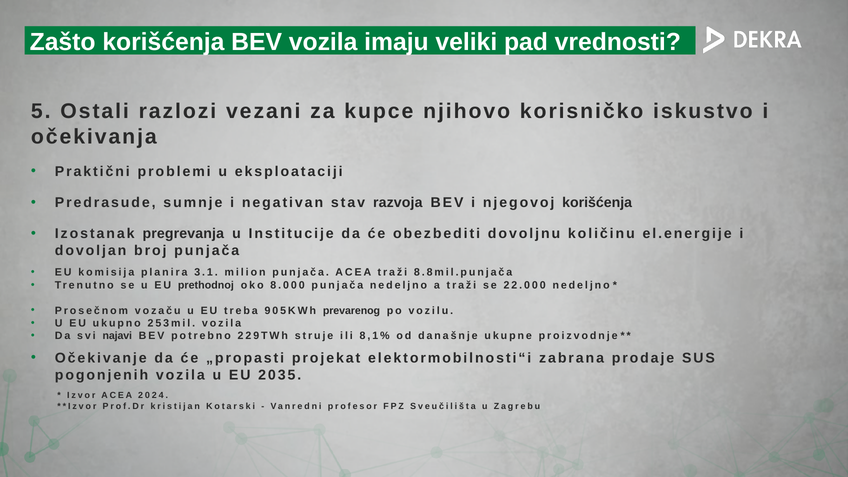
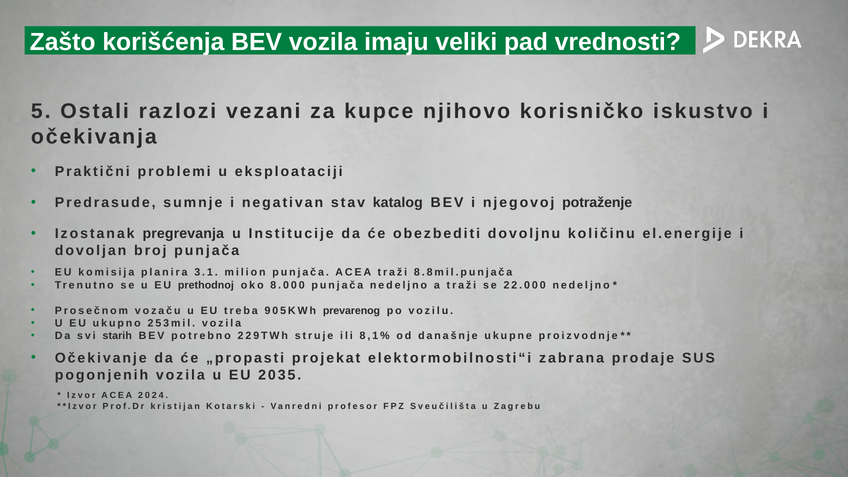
razvoja: razvoja -> katalog (398, 203)
njegovoj korišćenja: korišćenja -> potraženje (597, 203)
najavi: najavi -> starih (117, 336)
